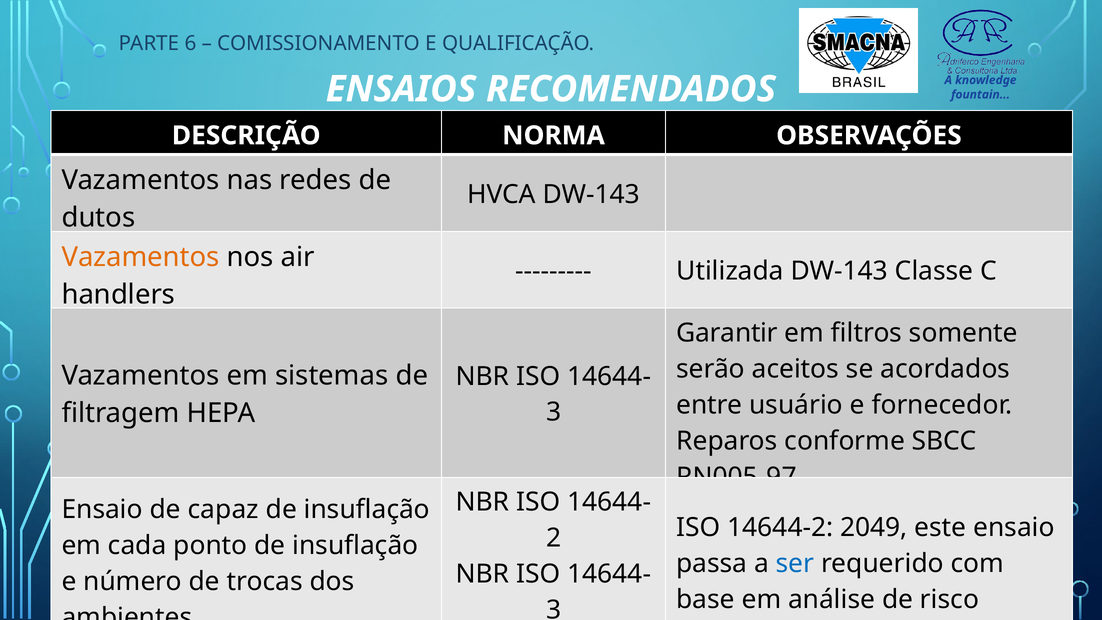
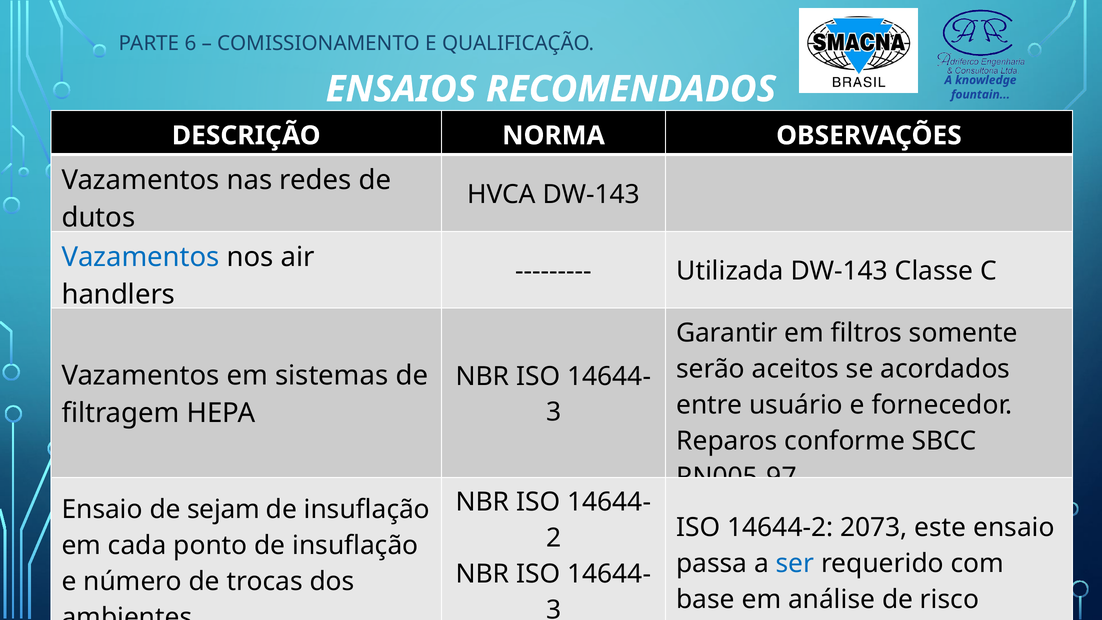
Vazamentos colour: orange -> blue (141, 257)
capaz: capaz -> sejam (223, 509)
2049: 2049 -> 2073 (874, 527)
